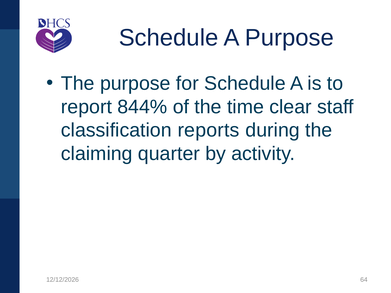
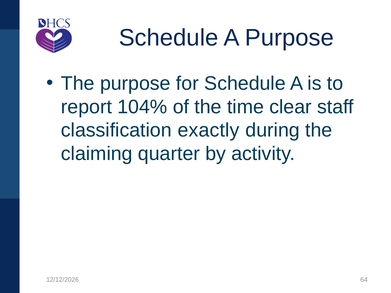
844%: 844% -> 104% (142, 107)
reports: reports -> exactly (208, 130)
